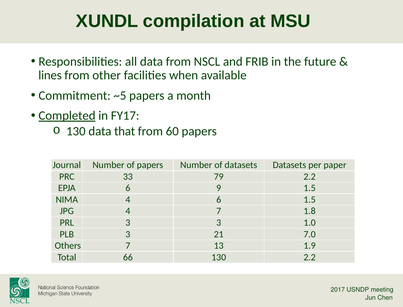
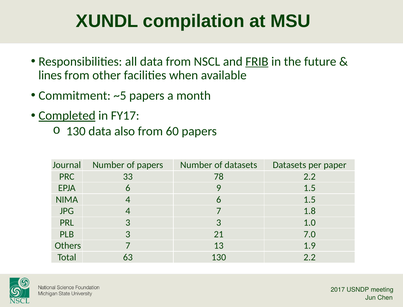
FRIB underline: none -> present (257, 61)
that: that -> also (125, 131)
79: 79 -> 78 (219, 177)
66: 66 -> 63 (128, 257)
